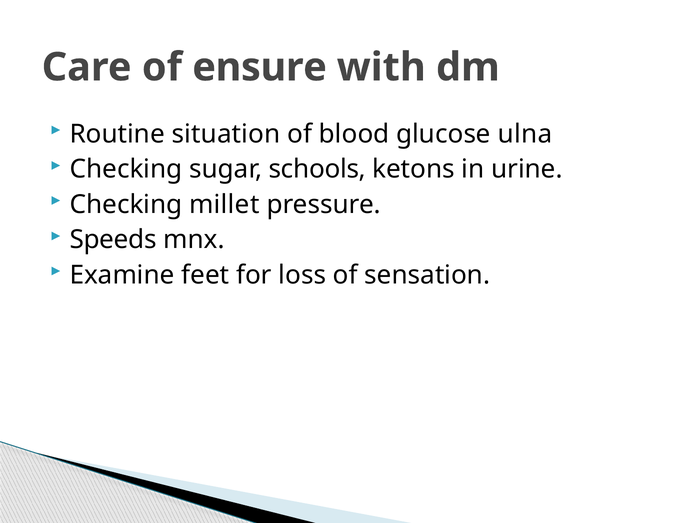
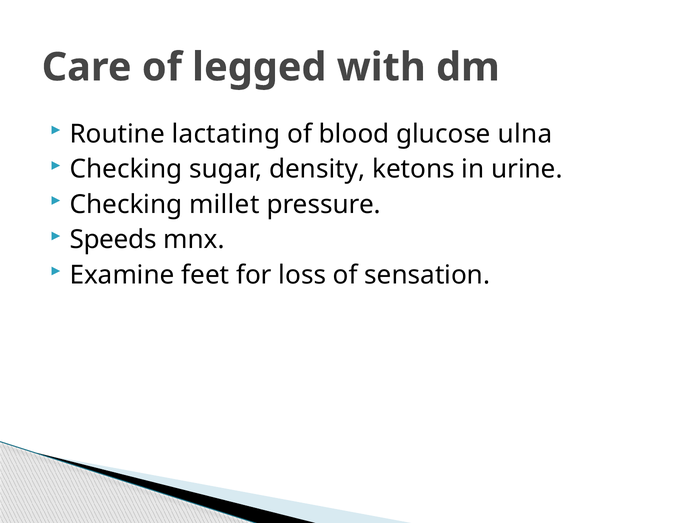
ensure: ensure -> legged (259, 67)
situation: situation -> lactating (226, 134)
schools: schools -> density (317, 169)
